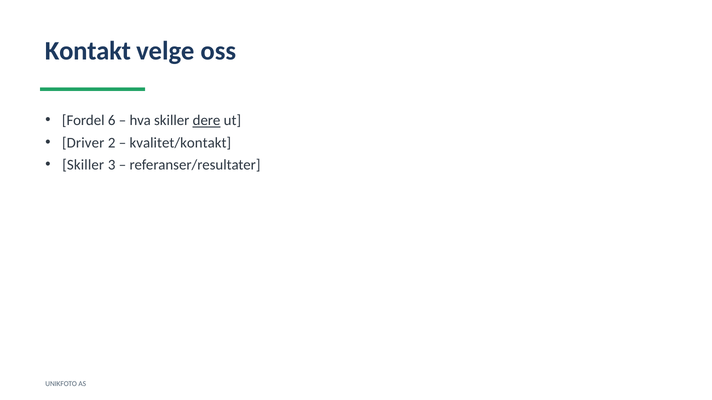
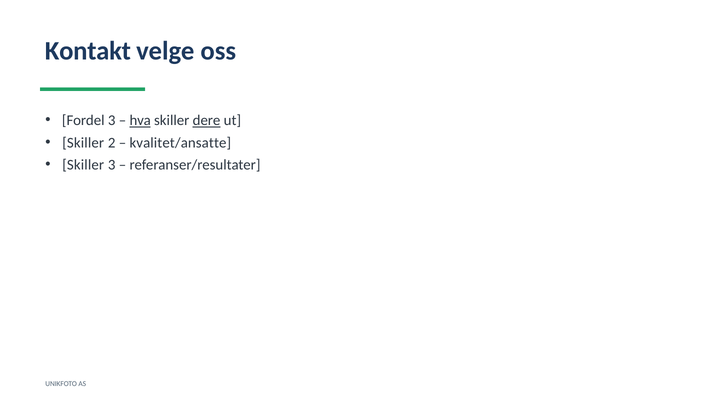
Fordel 6: 6 -> 3 (112, 121)
hva underline: none -> present (140, 121)
Driver: Driver -> Skiller (83, 143)
kvalitet/kontakt: kvalitet/kontakt -> kvalitet/ansatte (180, 143)
